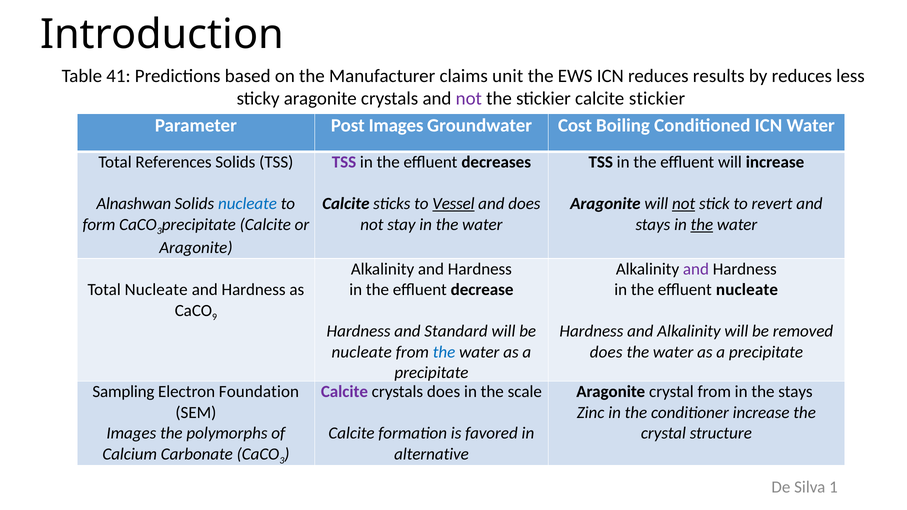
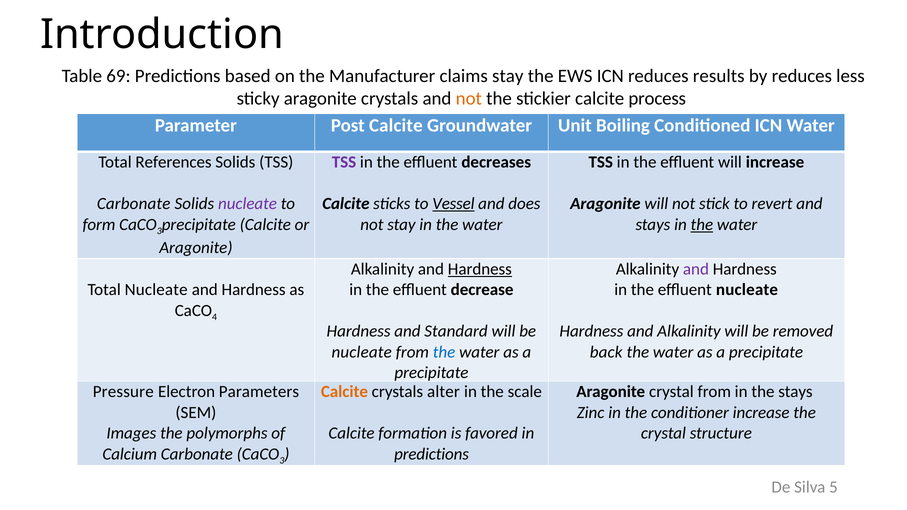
41: 41 -> 69 (118, 76)
claims unit: unit -> stay (508, 76)
not colour: purple -> orange (469, 99)
calcite stickier: stickier -> process (657, 99)
Post Images: Images -> Calcite (396, 126)
Cost: Cost -> Unit (575, 126)
Alnashwan: Alnashwan -> Carbonate (134, 204)
nucleate colour: blue -> purple (248, 204)
not underline: present -> none (684, 204)
Hardness underline: none -> present (480, 269)
9: 9 -> 4 (215, 317)
does: does -> back (606, 352)
Sampling: Sampling -> Pressure (123, 392)
Foundation: Foundation -> Parameters (259, 392)
Calcite colour: purple -> orange (344, 392)
crystals does: does -> alter (443, 392)
alternative: alternative -> predictions (432, 454)
1: 1 -> 5 (834, 487)
